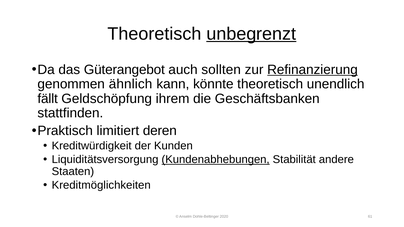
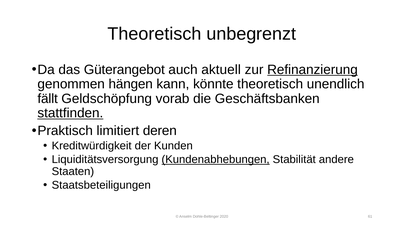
unbegrenzt underline: present -> none (251, 34)
sollten: sollten -> aktuell (221, 70)
ähnlich: ähnlich -> hängen (131, 84)
ihrem: ihrem -> vorab (173, 99)
stattfinden underline: none -> present (70, 113)
Kreditmöglichkeiten: Kreditmöglichkeiten -> Staatsbeteiligungen (101, 185)
